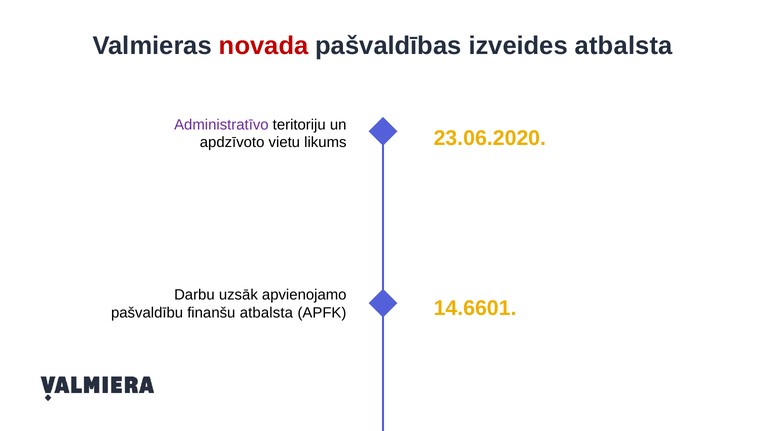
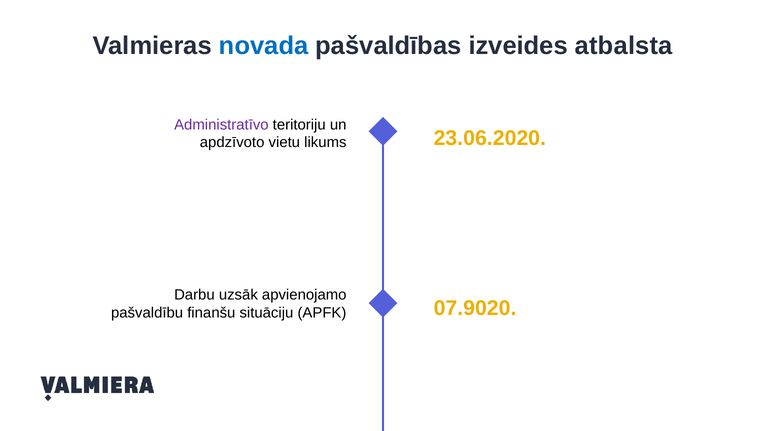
novada colour: red -> blue (264, 46)
finanšu atbalsta: atbalsta -> situāciju (266, 313)
14.6601: 14.6601 -> 07.9020 (475, 308)
